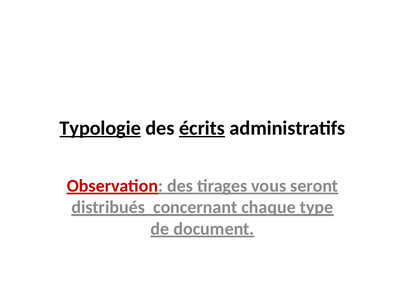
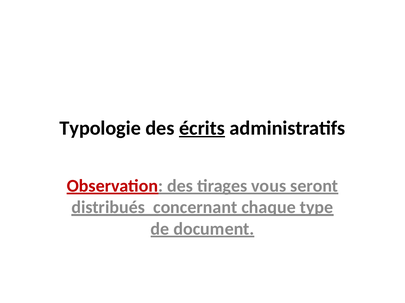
Typologie underline: present -> none (100, 128)
